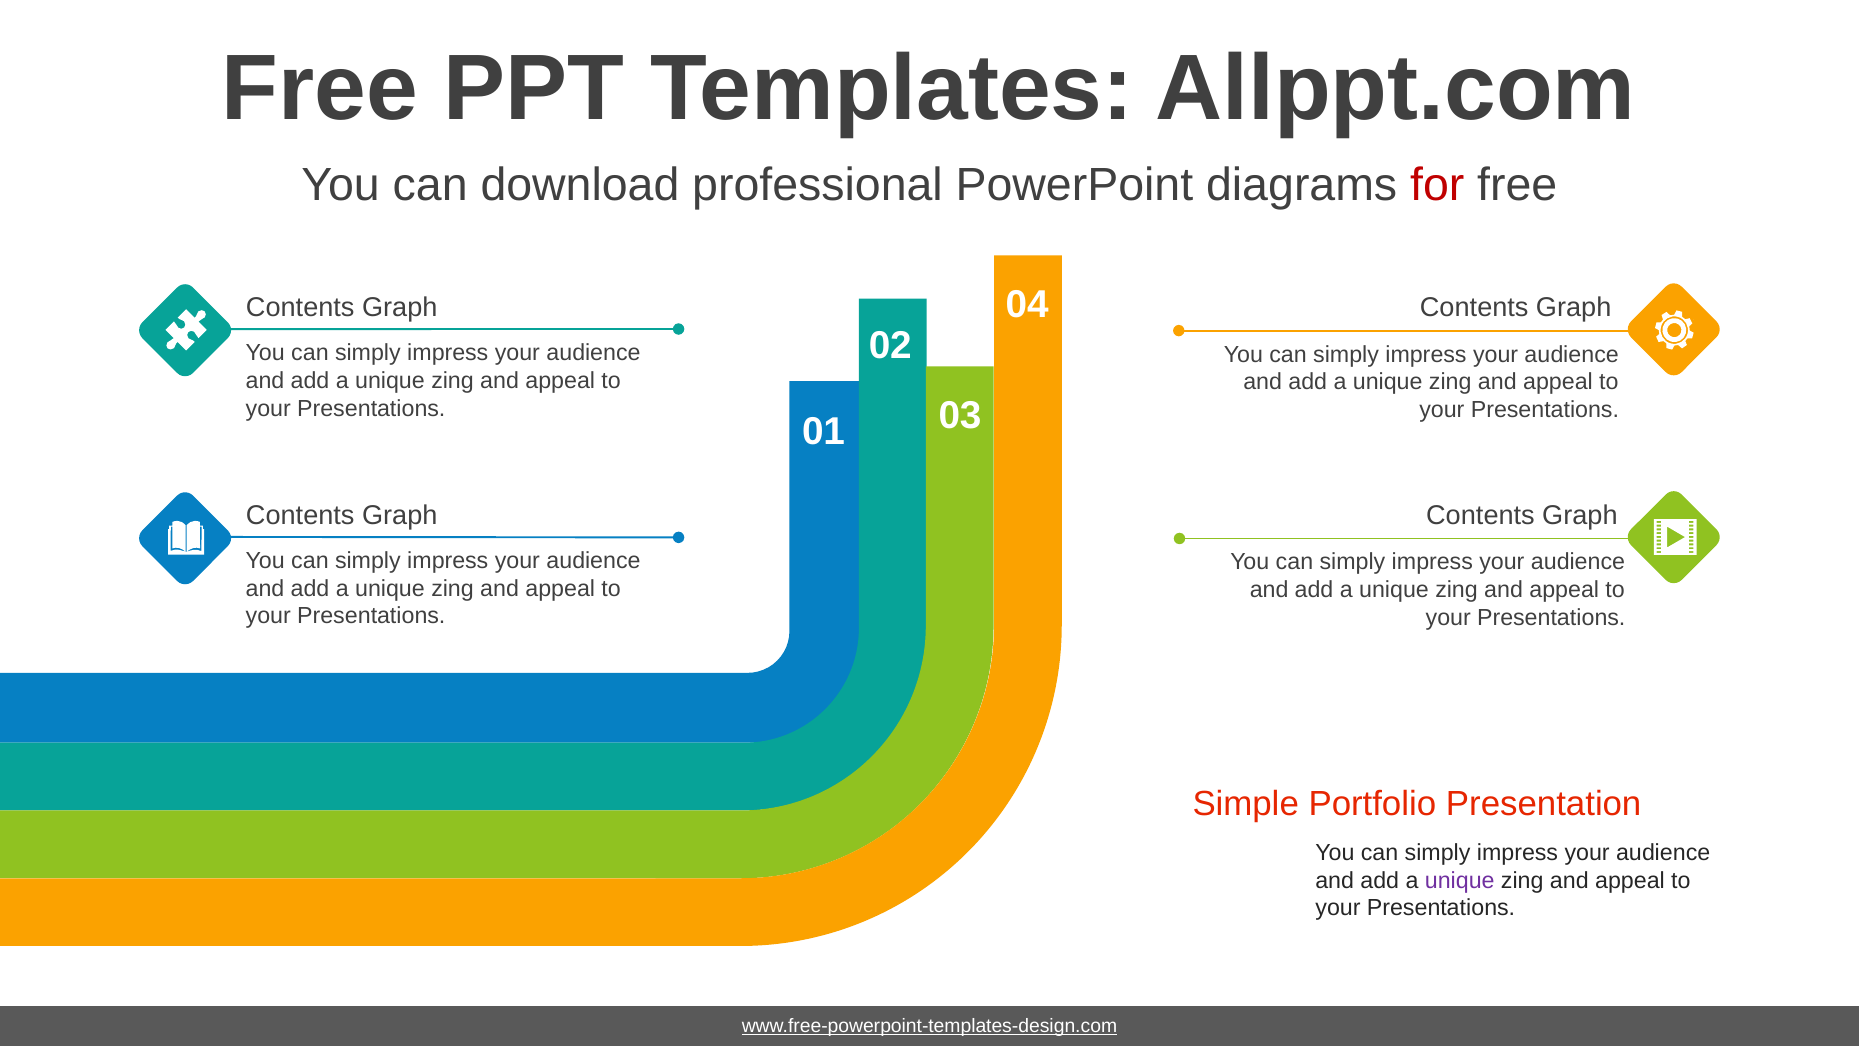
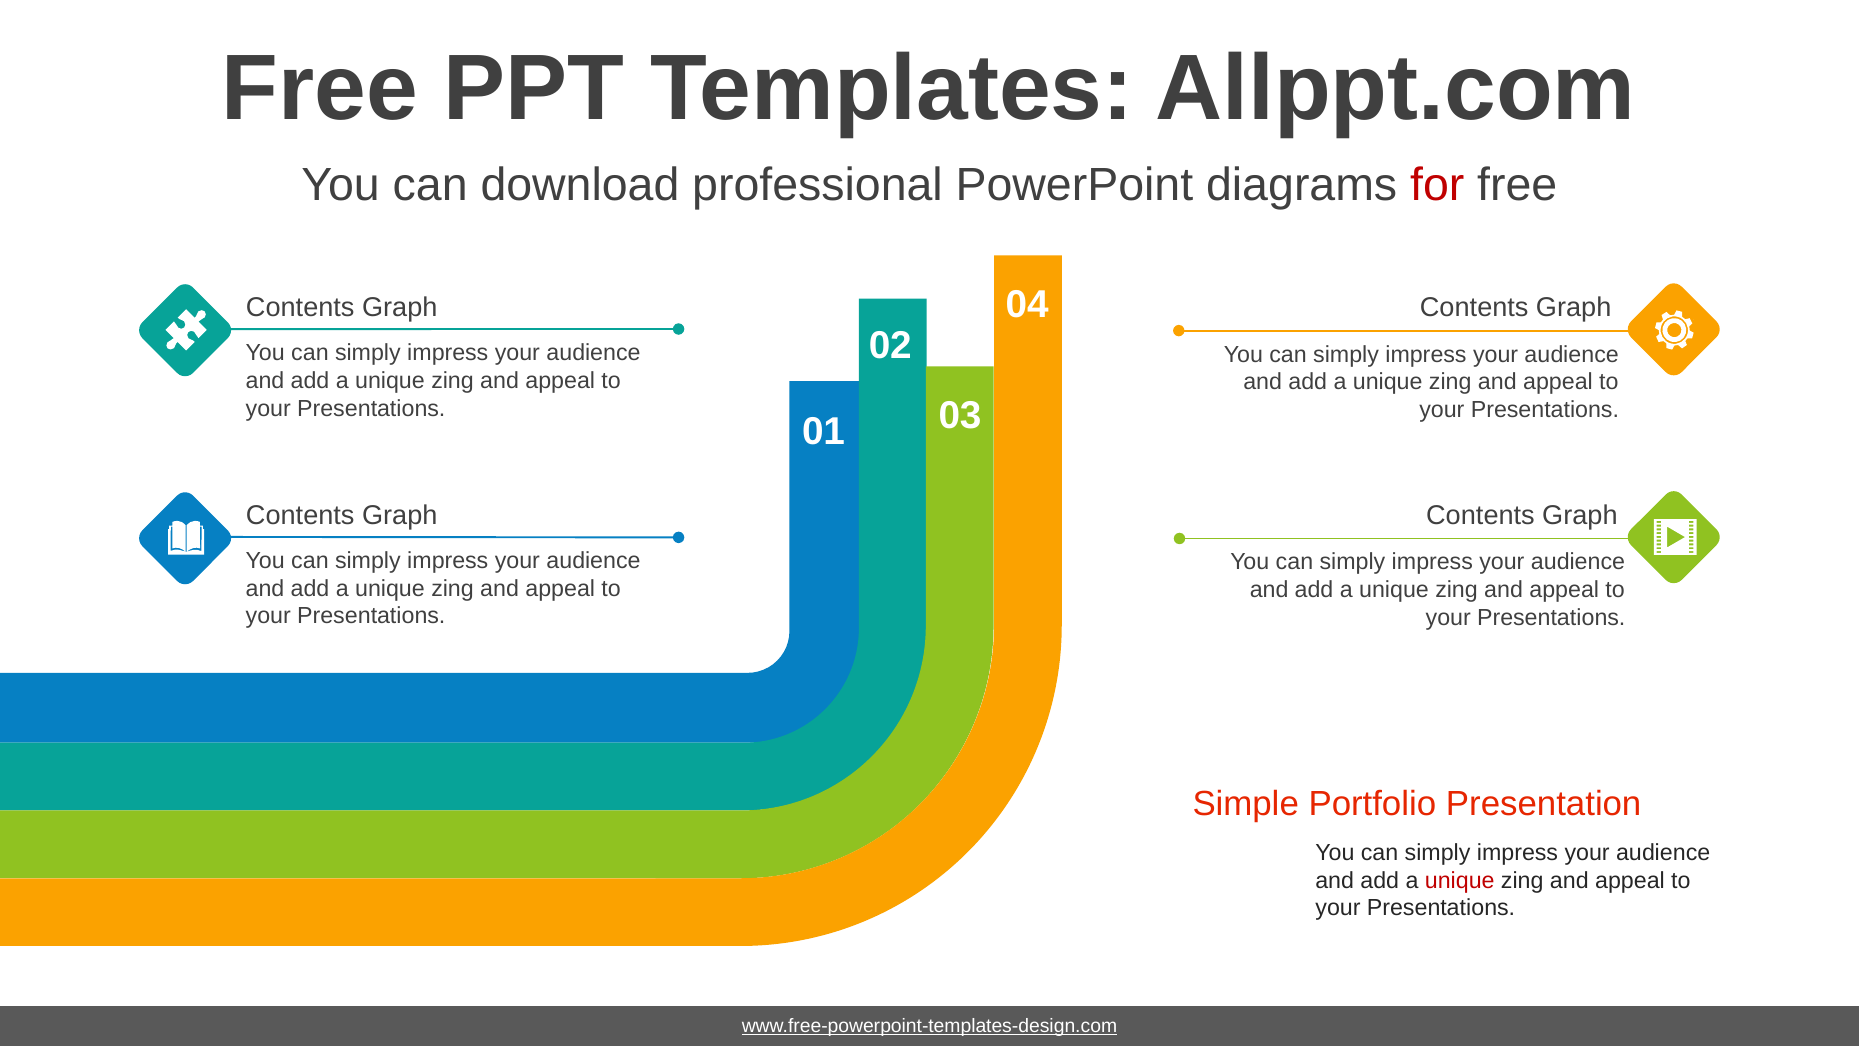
unique colour: purple -> red (1460, 880)
